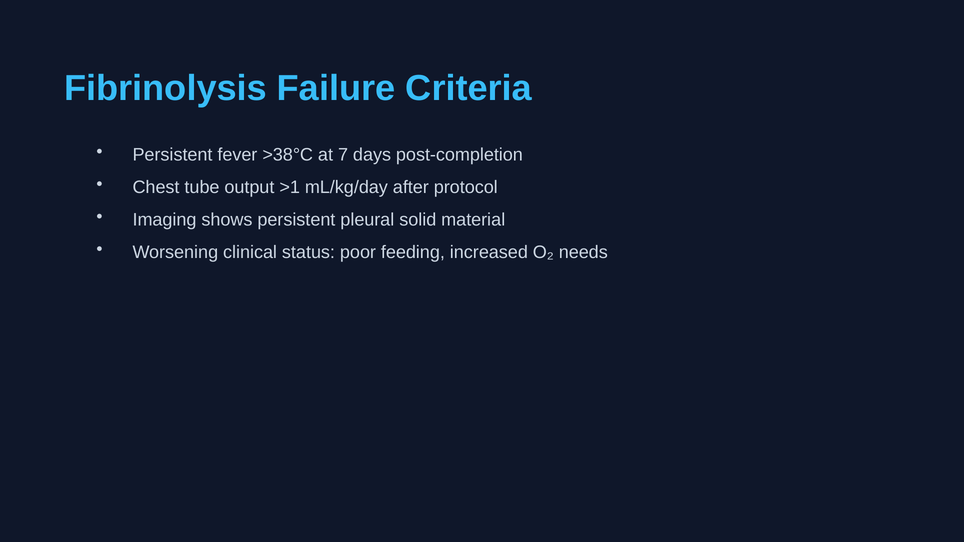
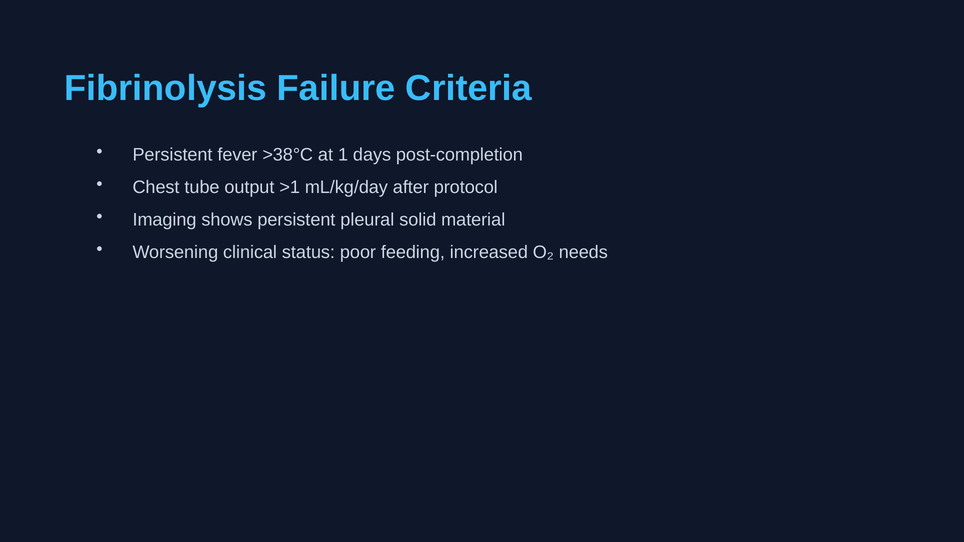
7: 7 -> 1 (343, 155)
